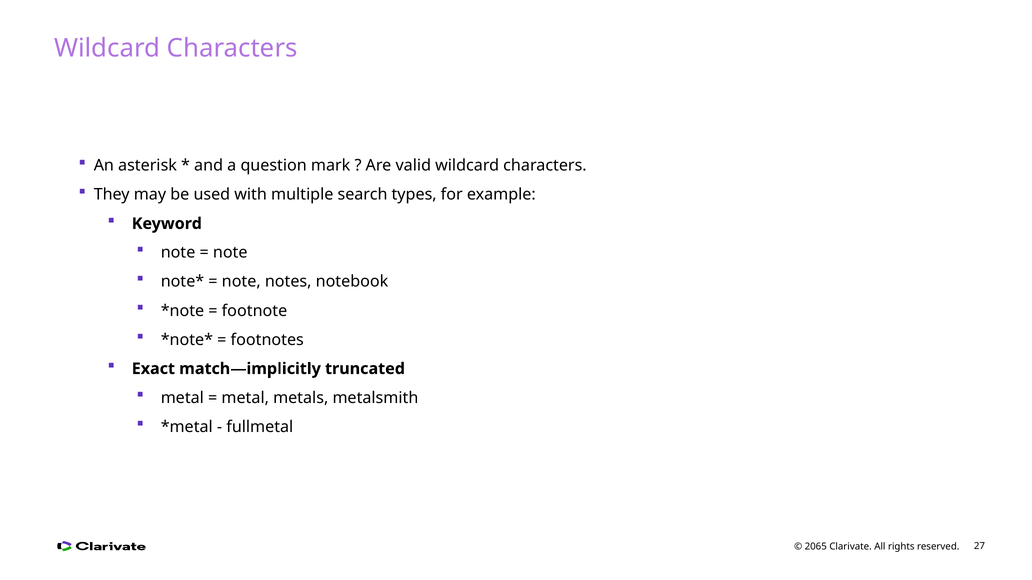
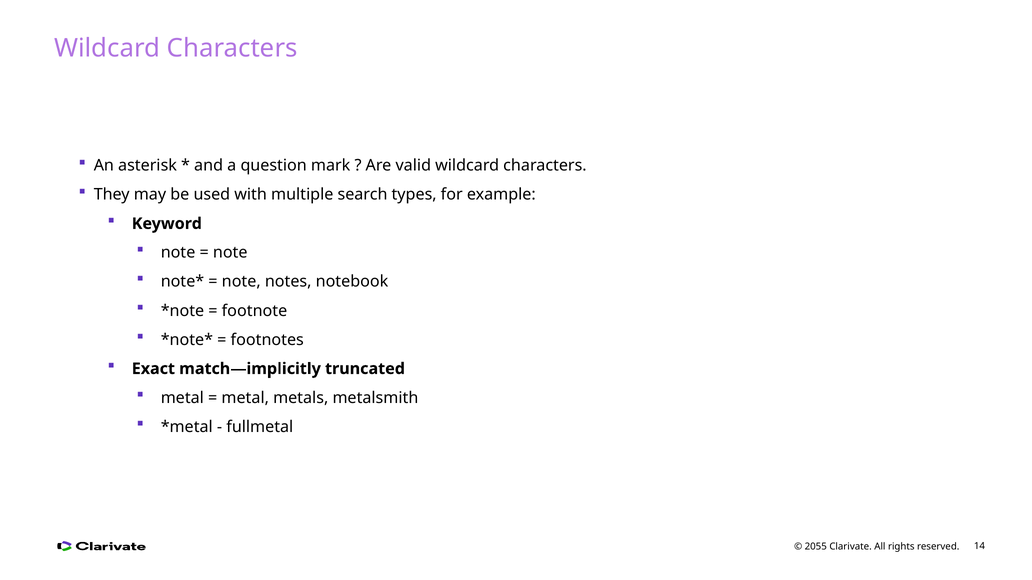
2065: 2065 -> 2055 (816, 547)
27: 27 -> 14 (979, 546)
